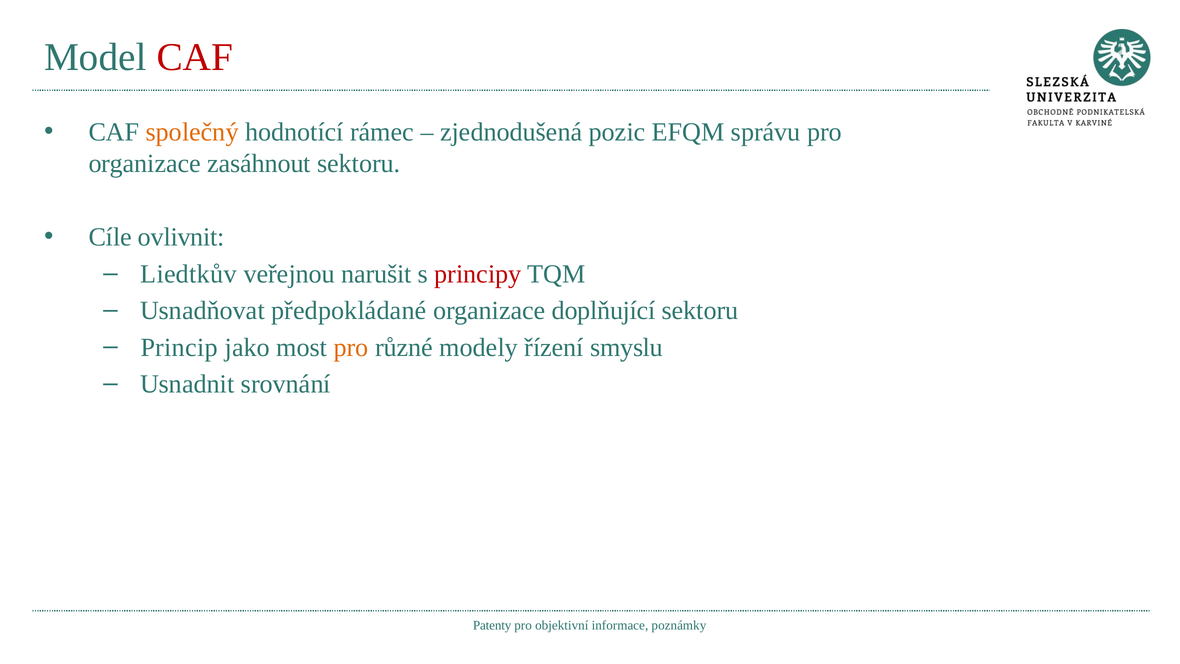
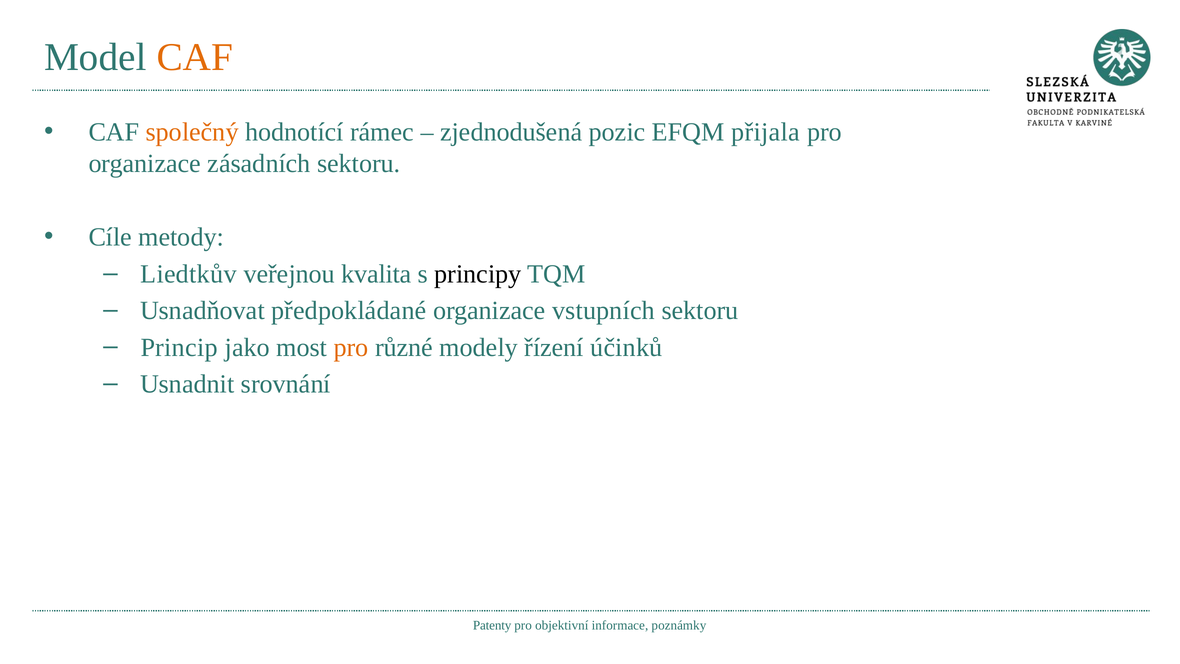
CAF colour: red -> orange (195, 57)
správu: správu -> přijala (766, 132)
zasáhnout: zasáhnout -> zásadních (259, 164)
ovlivnit: ovlivnit -> metody (181, 237)
narušit: narušit -> kvalita (376, 274)
principy colour: red -> black (478, 274)
doplňující: doplňující -> vstupních (603, 311)
smyslu: smyslu -> účinků (626, 347)
